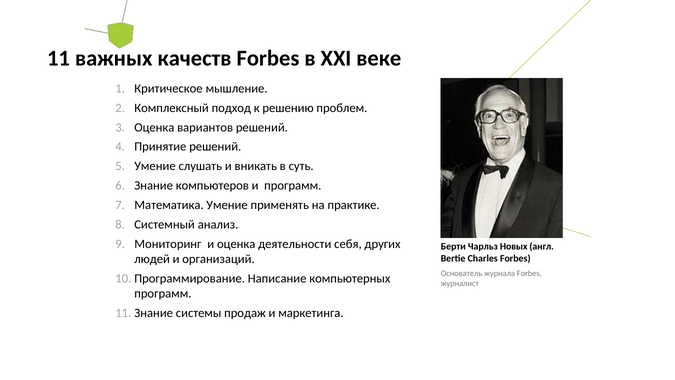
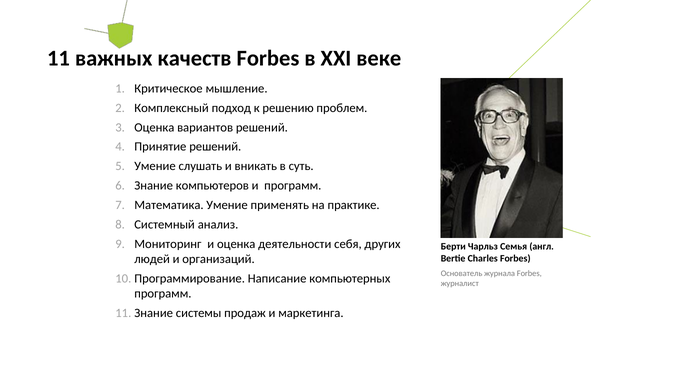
Новых: Новых -> Семья (514, 246)
